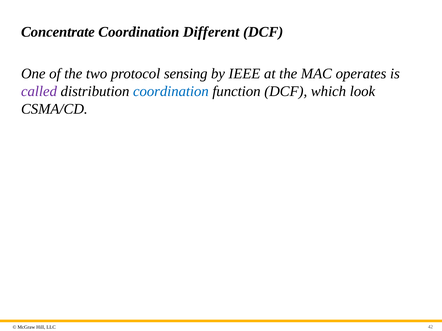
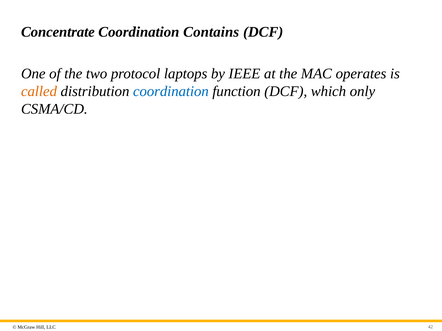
Different: Different -> Contains (211, 32)
sensing: sensing -> laptops (186, 74)
called colour: purple -> orange (39, 91)
look: look -> only (362, 91)
